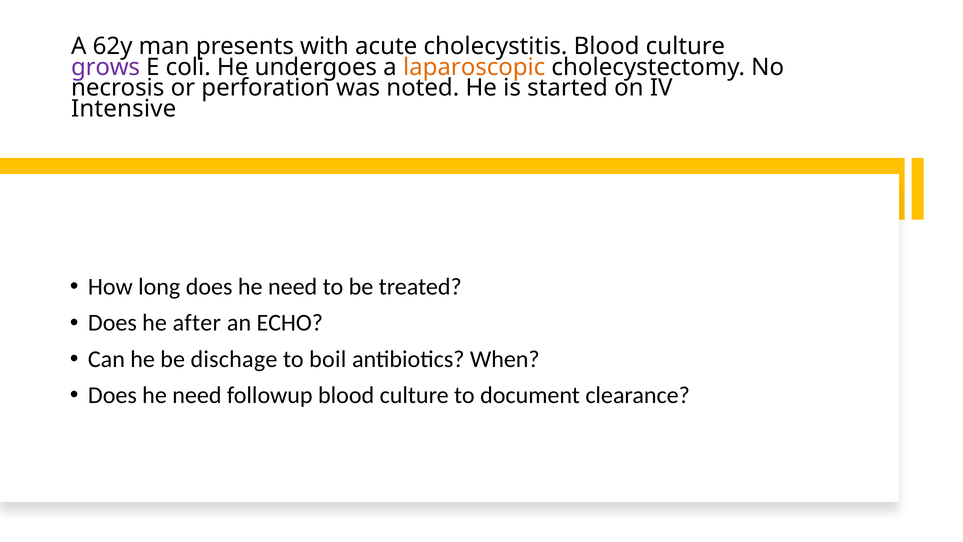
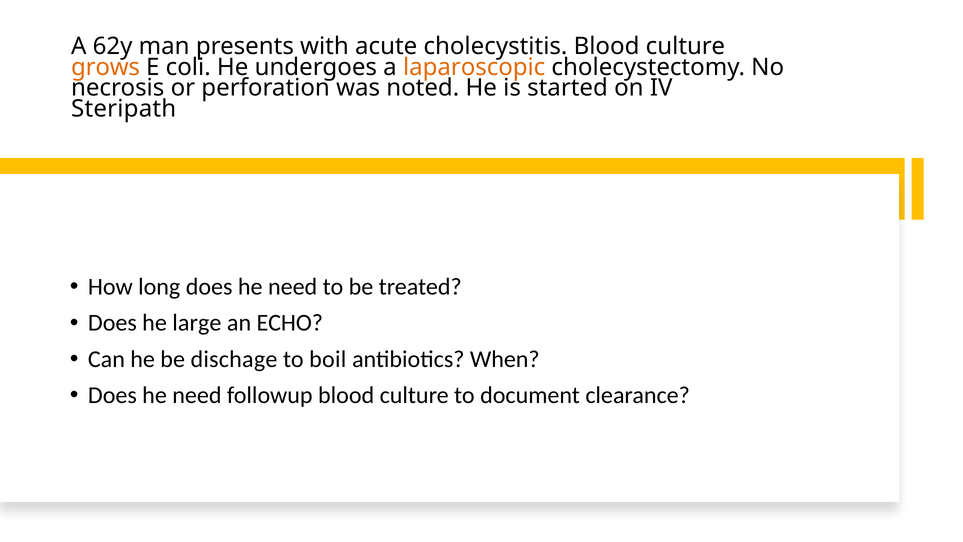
grows colour: purple -> orange (106, 67)
Intensive: Intensive -> Steripath (124, 109)
after: after -> large (197, 323)
